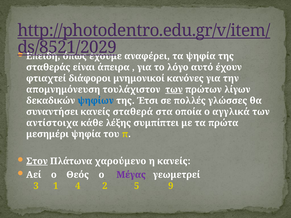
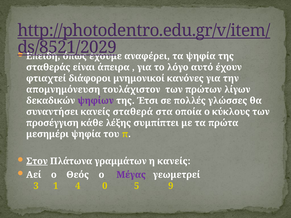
των underline: present -> none (174, 90)
ψηφίων colour: blue -> purple (96, 101)
αγγλικά: αγγλικά -> κύκλους (231, 112)
αντίστοιχα: αντίστοιχα -> προσέγγιση (52, 123)
χαρούμενο: χαρούμενο -> γραμμάτων (121, 161)
2: 2 -> 0 (105, 186)
